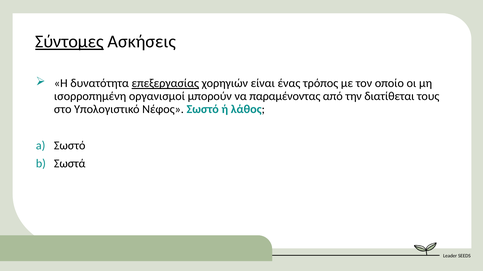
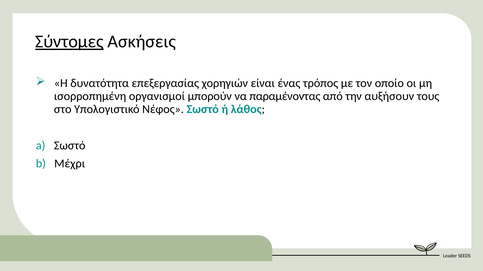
επεξεργασίας underline: present -> none (165, 84)
διατίθεται: διατίθεται -> αυξήσουν (389, 97)
Σωστά: Σωστά -> Μέχρι (70, 164)
